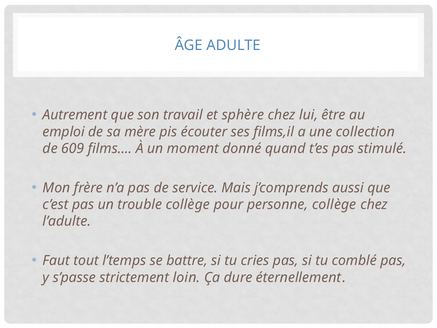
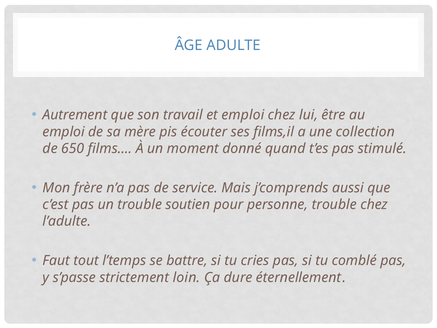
et sphère: sphère -> emploi (243, 115)
609: 609 -> 650 (73, 148)
trouble collège: collège -> soutien (188, 204)
personne collège: collège -> trouble (334, 204)
